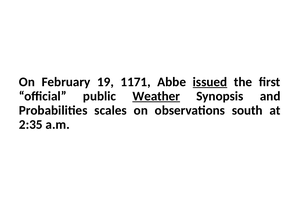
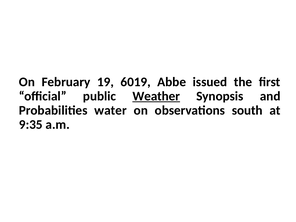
1171: 1171 -> 6019 (136, 82)
issued underline: present -> none (210, 82)
scales: scales -> water (111, 110)
2:35: 2:35 -> 9:35 (31, 125)
